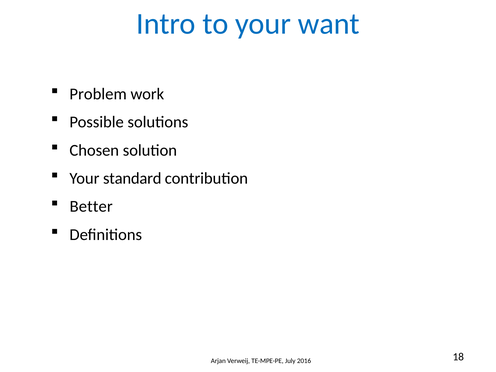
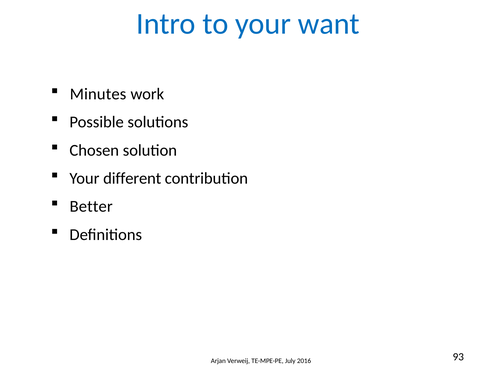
Problem: Problem -> Minutes (98, 94)
standard: standard -> different (132, 178)
18: 18 -> 93 (458, 357)
